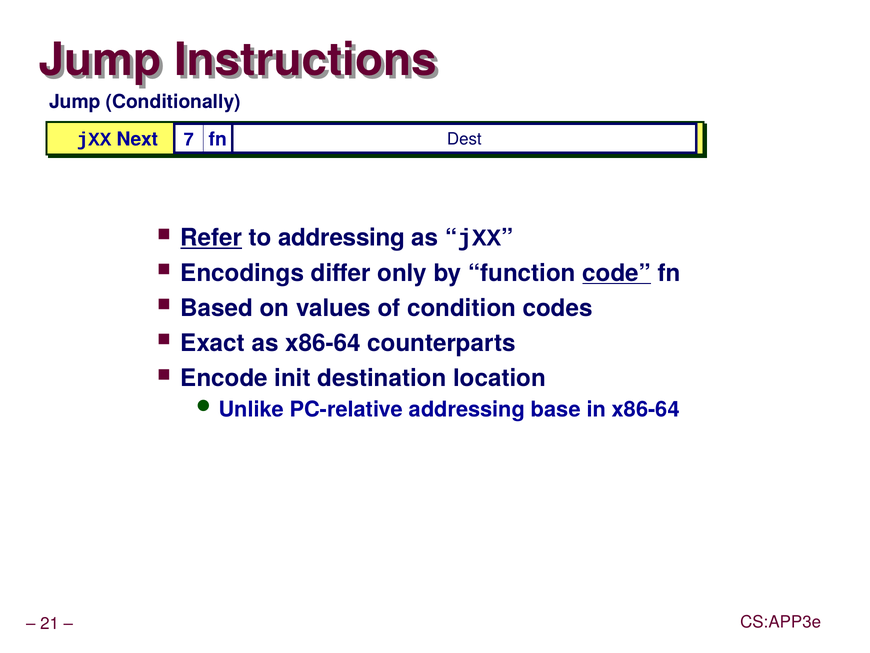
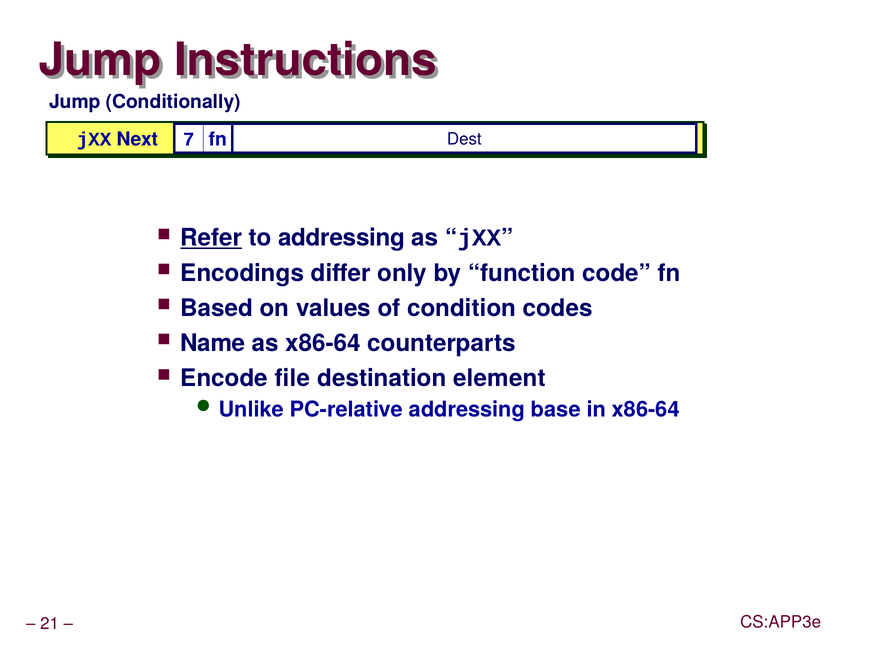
code underline: present -> none (617, 273)
Exact: Exact -> Name (213, 343)
init: init -> file (292, 378)
location: location -> element (499, 378)
